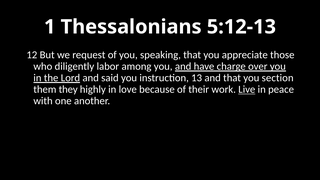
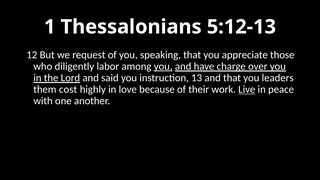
you underline: none -> present (163, 66)
section: section -> leaders (278, 78)
they: they -> cost (68, 89)
